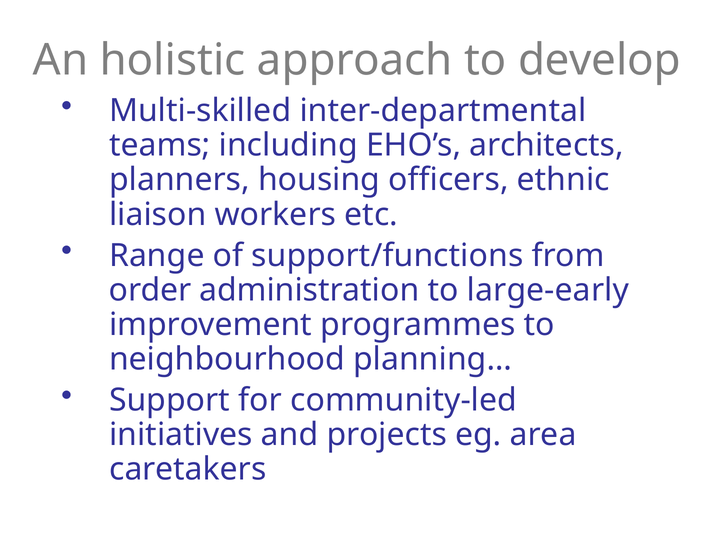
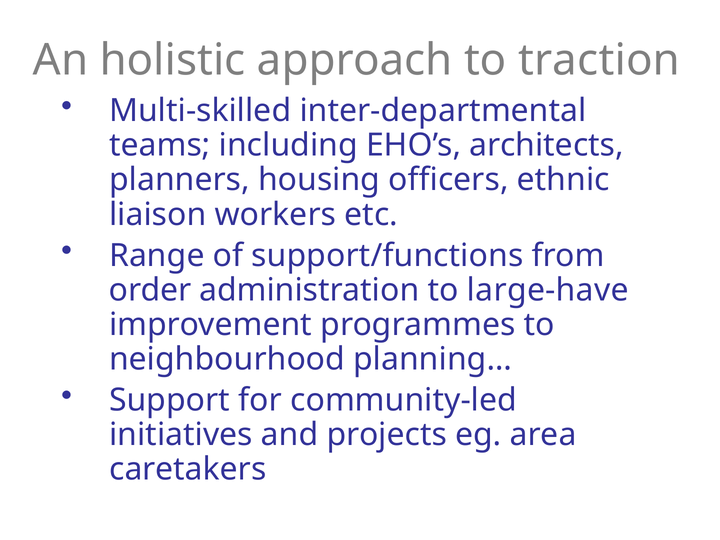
develop: develop -> traction (599, 60)
large-early: large-early -> large-have (548, 290)
